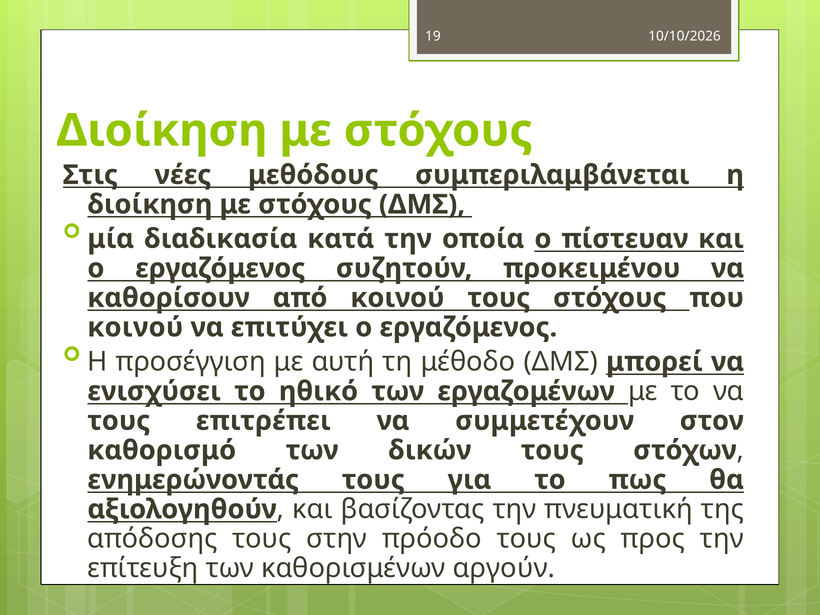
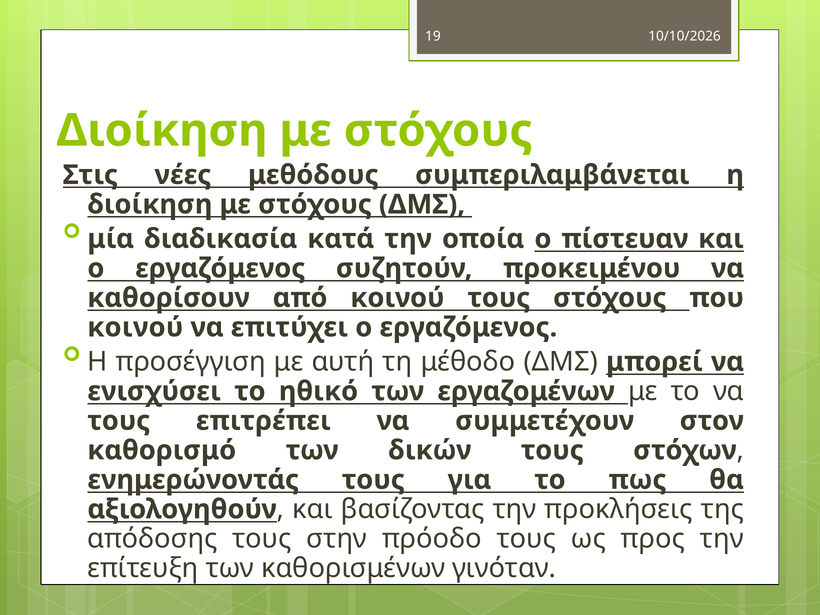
πνευματική: πνευματική -> προκλήσεις (619, 509)
αργούν: αργούν -> γινόταν (504, 568)
